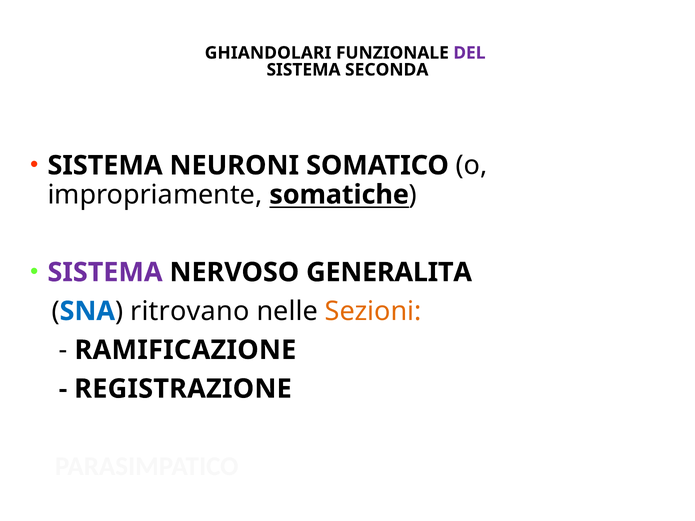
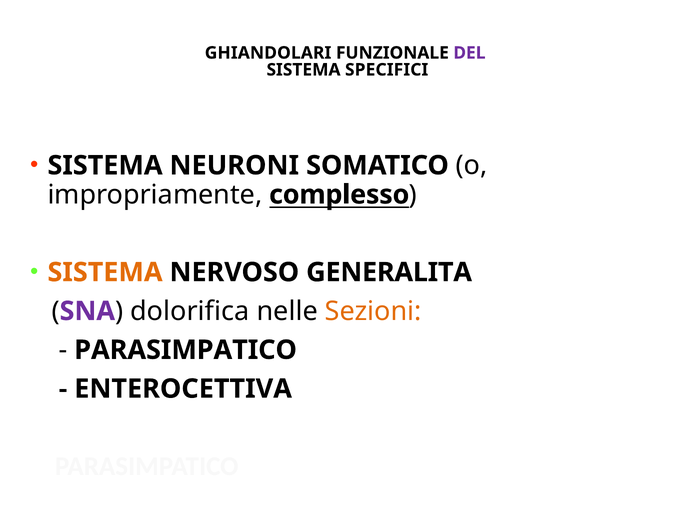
SECONDA: SECONDA -> SPECIFICI (387, 70)
somatiche: somatiche -> complesso (339, 195)
SISTEMA colour: purple -> orange (105, 272)
SNA colour: blue -> purple (87, 311)
ritrovano: ritrovano -> dolorifica (190, 311)
RAMIFICAZIONE: RAMIFICAZIONE -> PARASIMPATICO (186, 350)
REGISTRAZIONE: REGISTRAZIONE -> ENTEROCETTIVA (183, 389)
